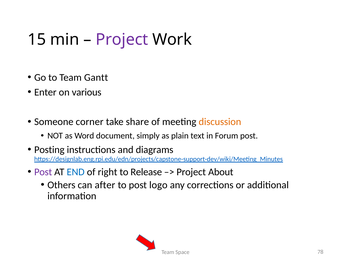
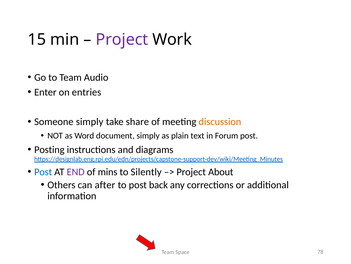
Gantt: Gantt -> Audio (96, 77)
various: various -> entries (87, 92)
Someone corner: corner -> simply (90, 121)
Post colour: purple -> blue (43, 171)
END colour: blue -> purple (76, 171)
right: right -> mins (108, 171)
Release: Release -> Silently (146, 171)
logo: logo -> back (158, 184)
